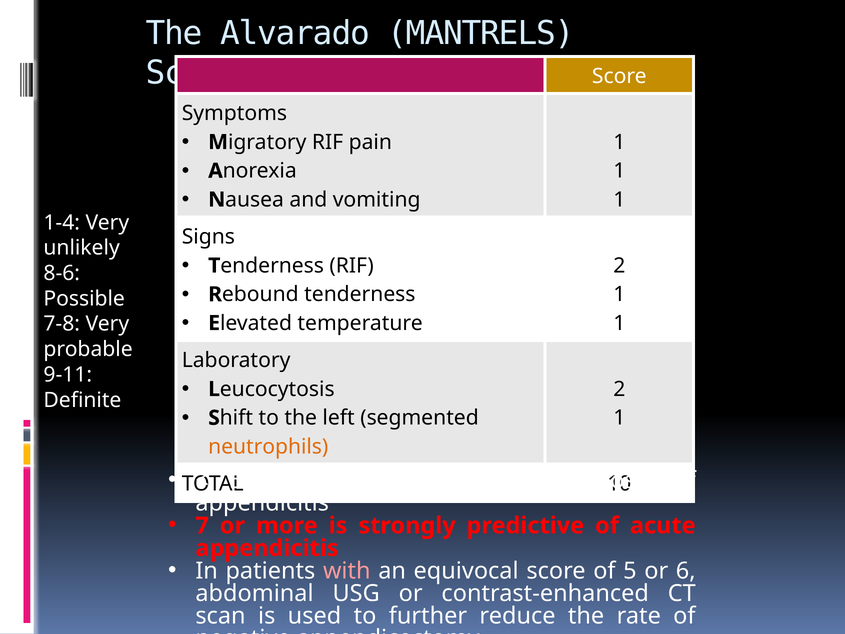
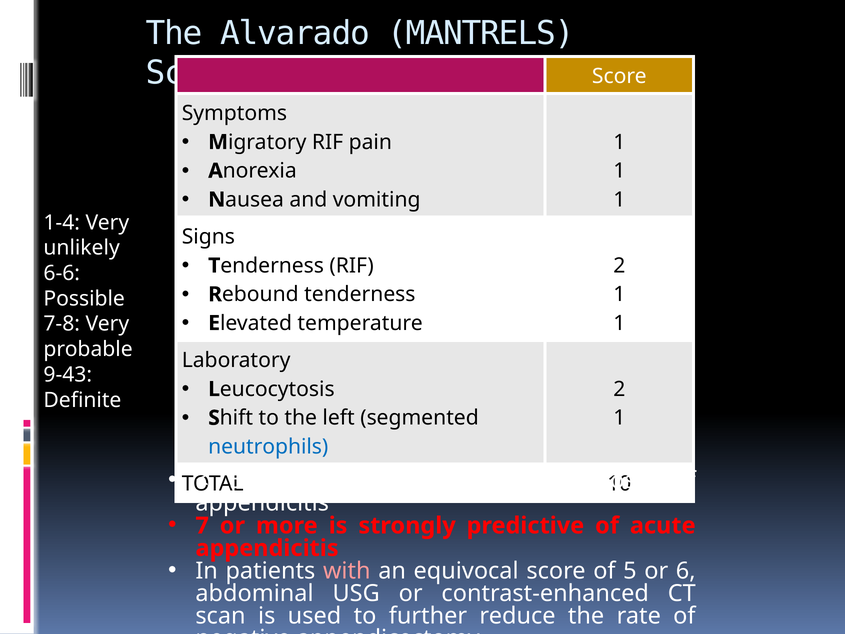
8-6: 8-6 -> 6-6 (62, 273)
9-11: 9-11 -> 9-43 (68, 375)
neutrophils colour: orange -> blue (268, 446)
